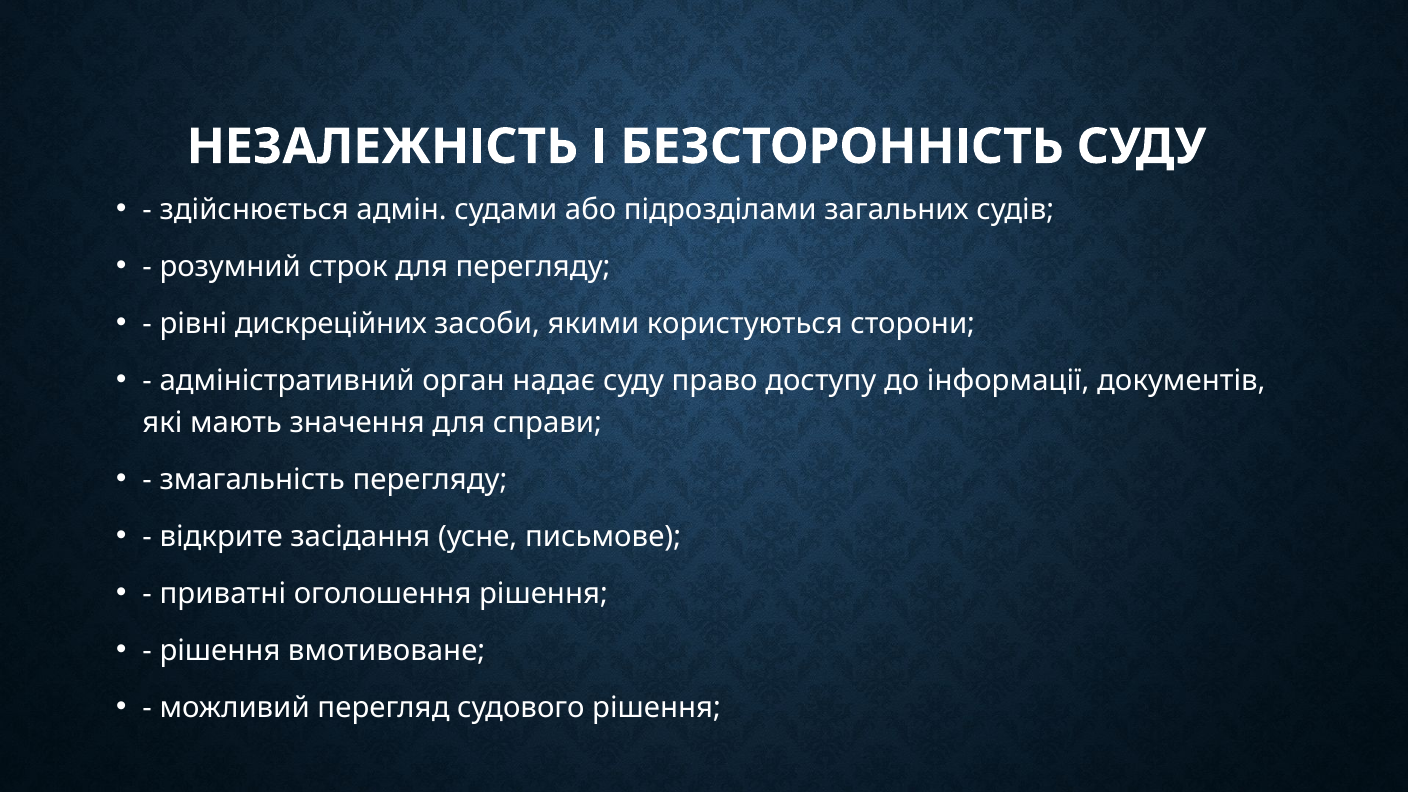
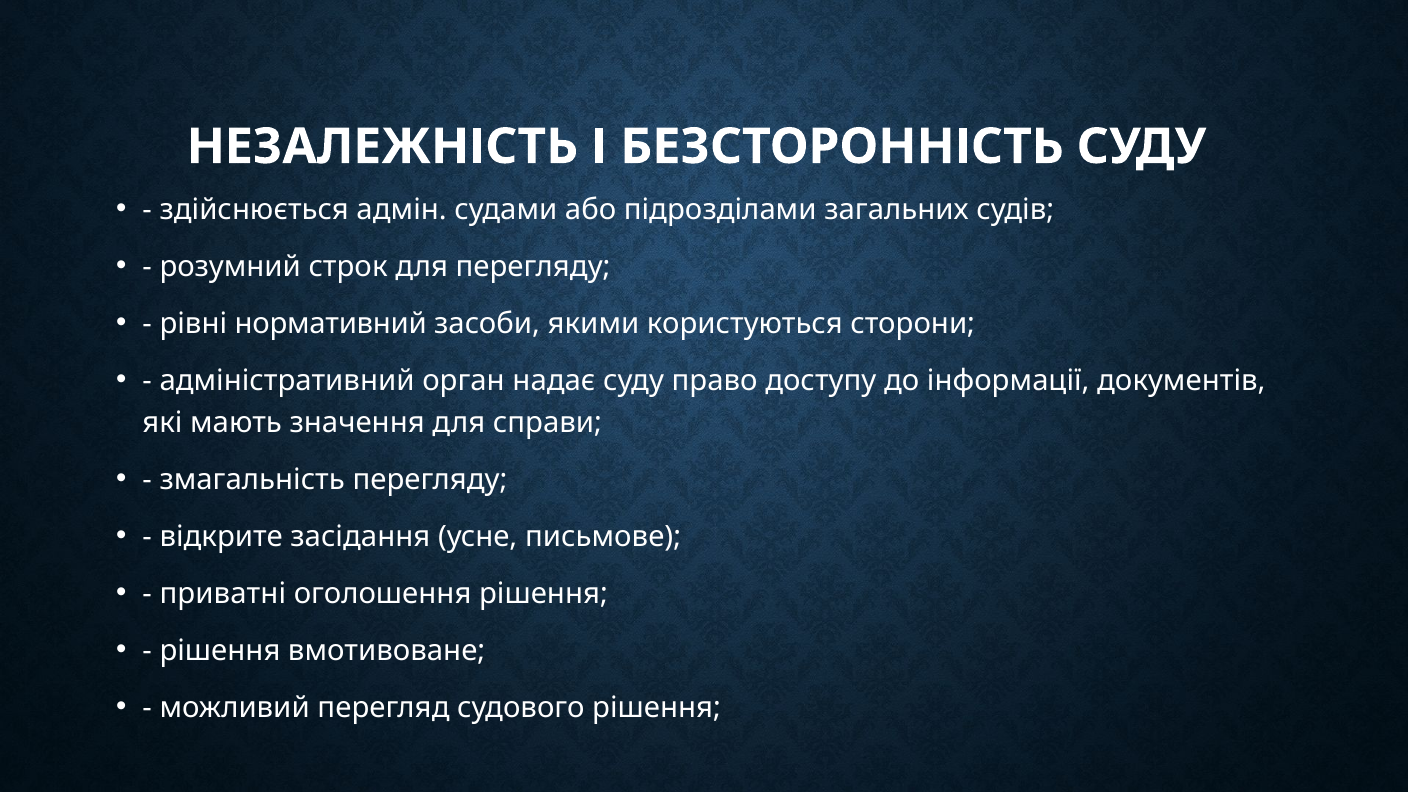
дискреційних: дискреційних -> нормативний (331, 324)
